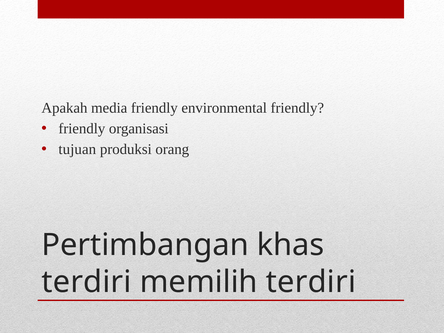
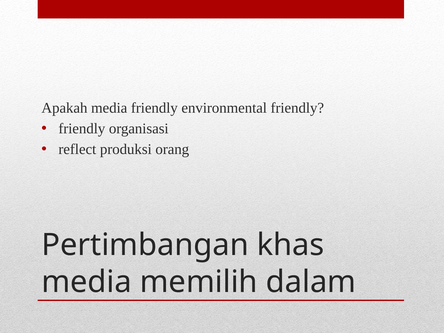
tujuan: tujuan -> reflect (77, 149)
terdiri: terdiri -> media (87, 282)
memilih terdiri: terdiri -> dalam (311, 282)
